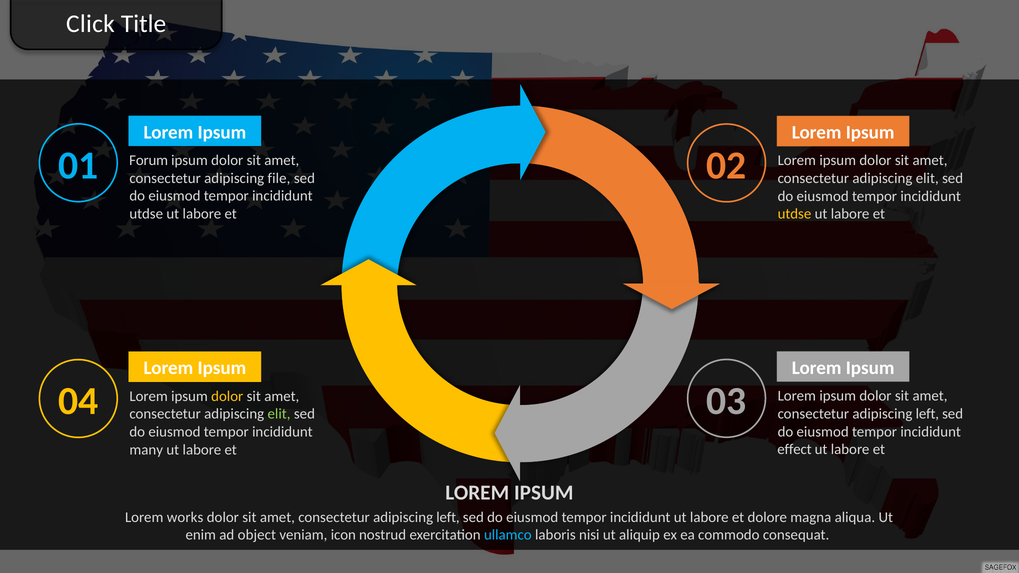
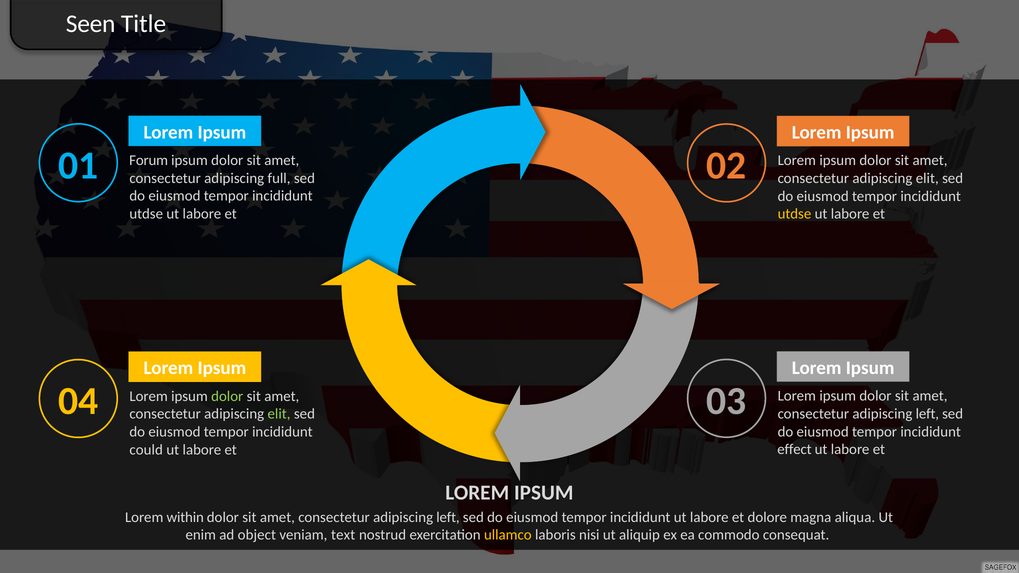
Click: Click -> Seen (91, 24)
file: file -> full (279, 178)
dolor colour: yellow -> light green (227, 396)
many: many -> could (146, 450)
works: works -> within (185, 517)
icon: icon -> text (343, 535)
ullamco colour: light blue -> yellow (508, 535)
